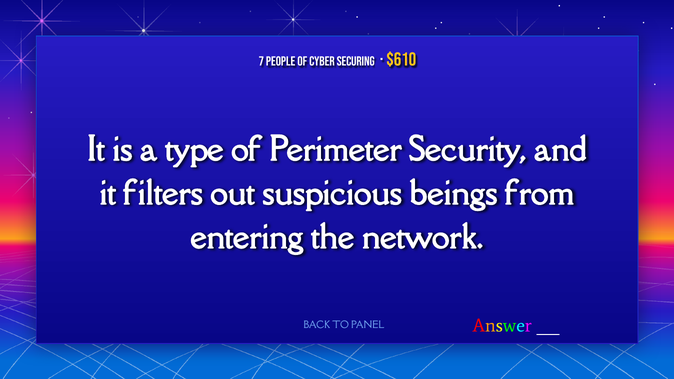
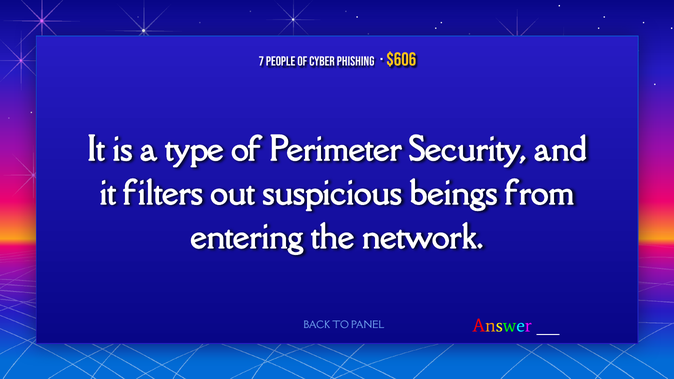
Securing: Securing -> Phishing (356, 62)
$610: $610 -> $606 (401, 60)
